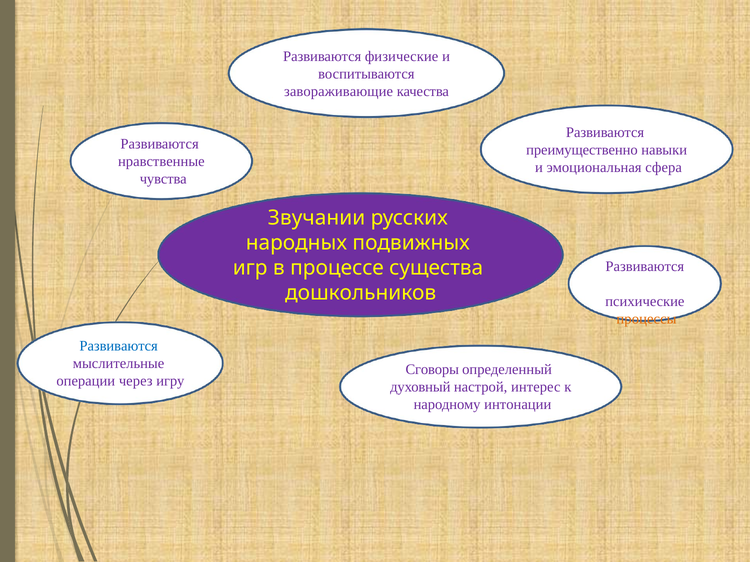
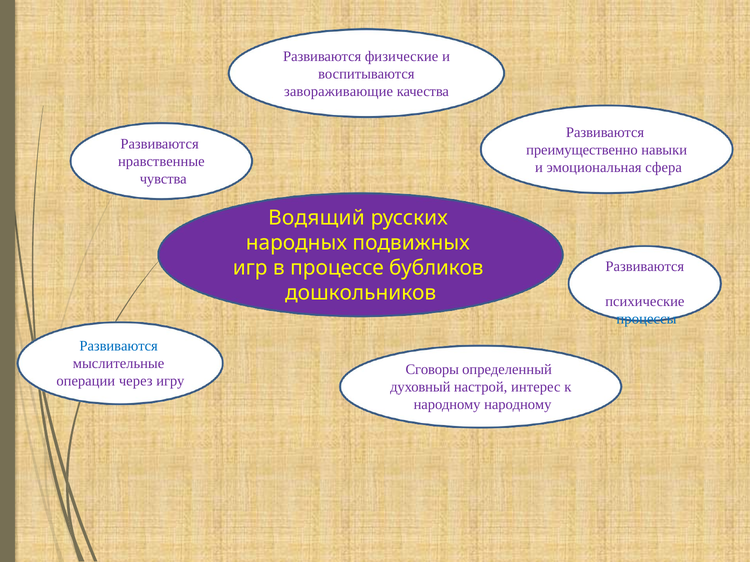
Звучании: Звучании -> Водящий (316, 218)
существа: существа -> бубликов (436, 268)
процессы colour: orange -> blue (646, 319)
народному интонации: интонации -> народному (518, 405)
